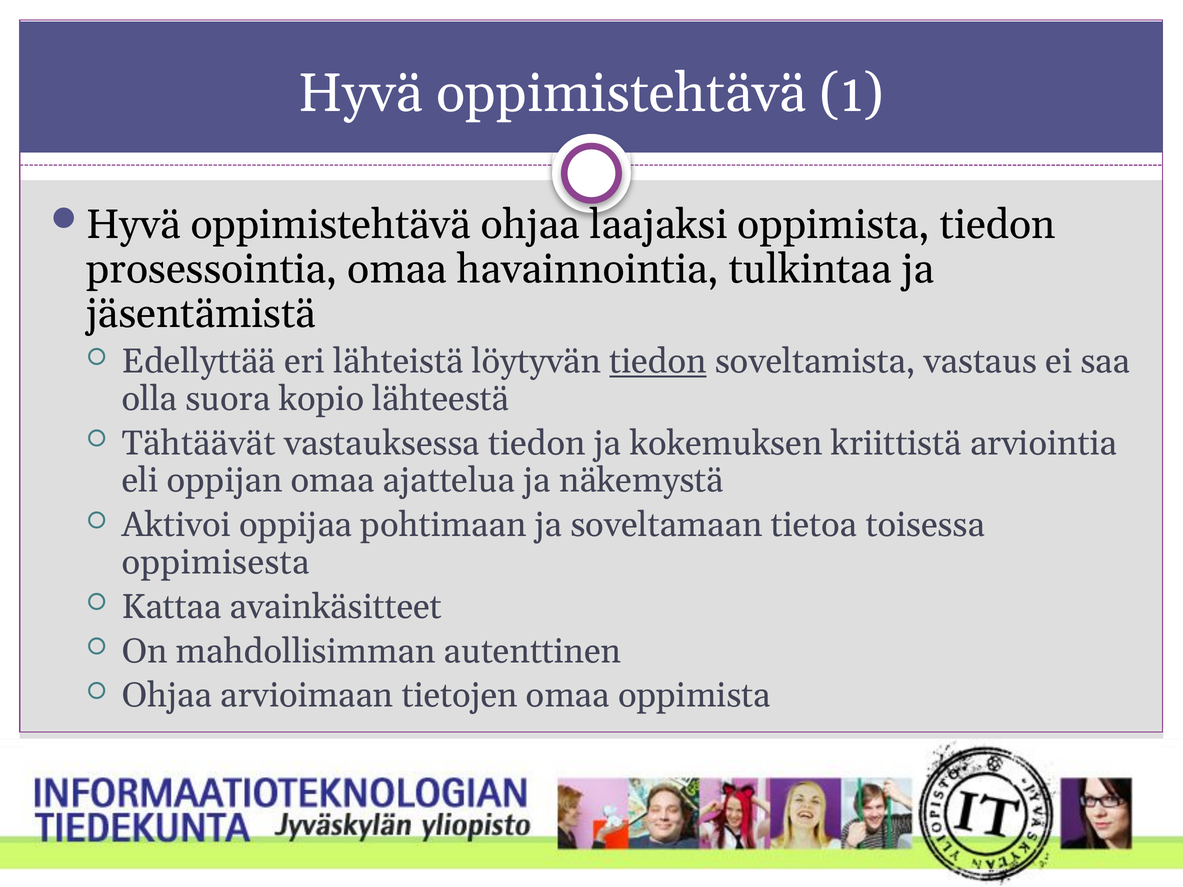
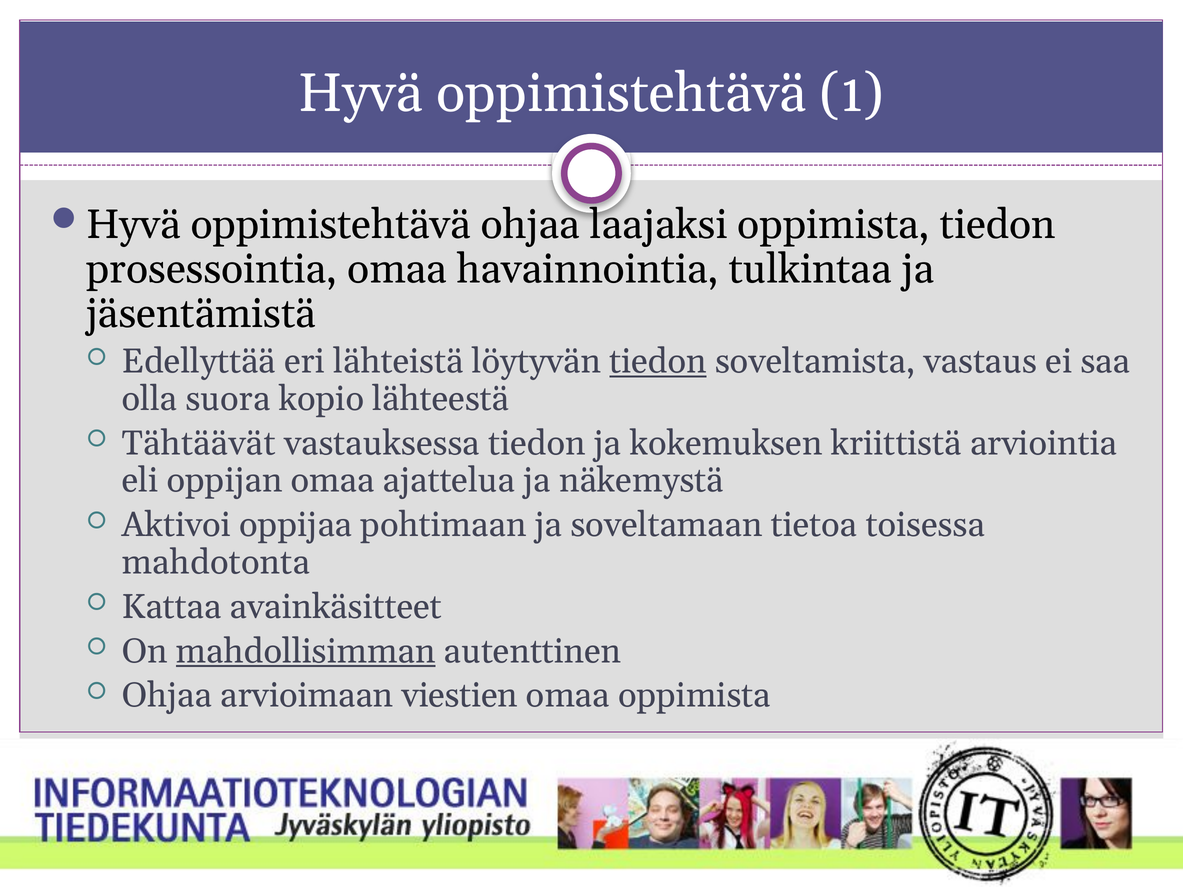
oppimisesta: oppimisesta -> mahdotonta (216, 562)
mahdollisimman underline: none -> present (306, 651)
tietojen: tietojen -> viestien (460, 696)
